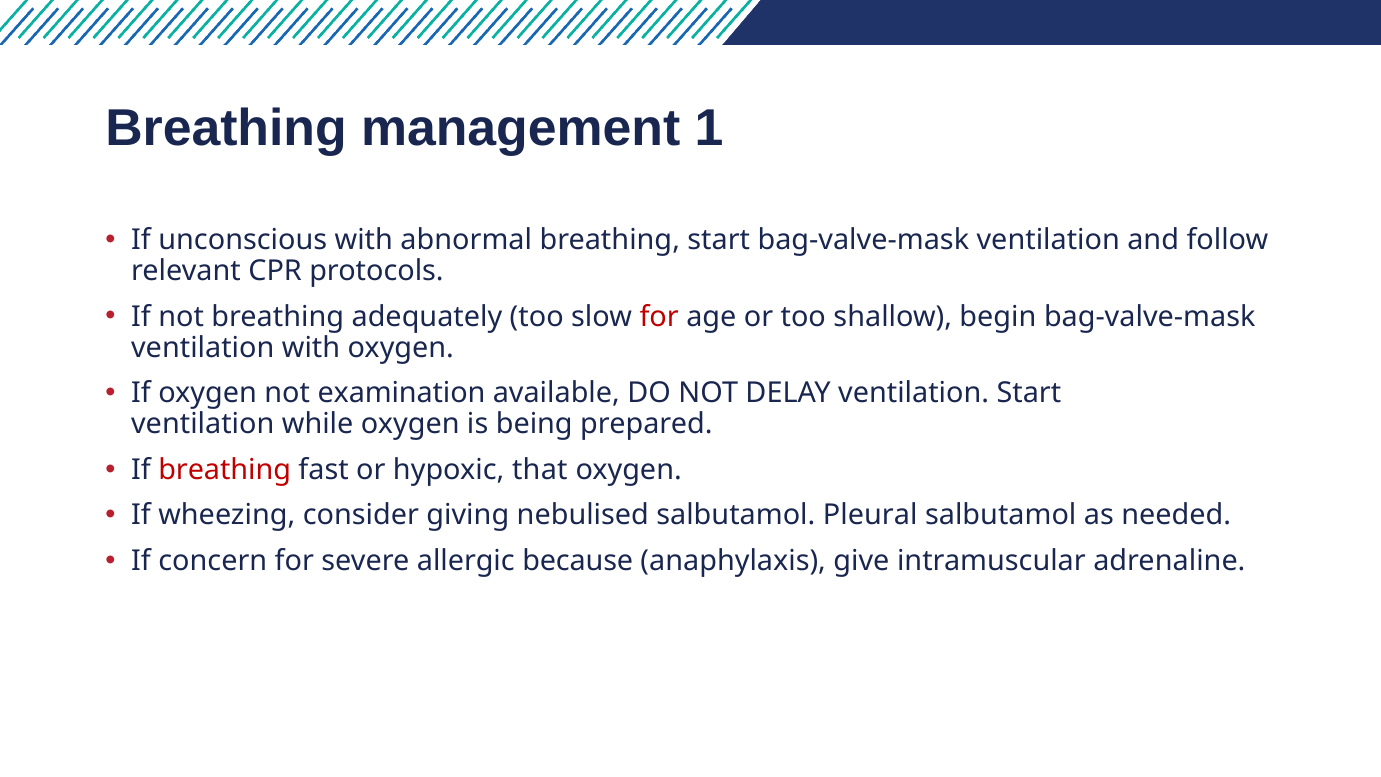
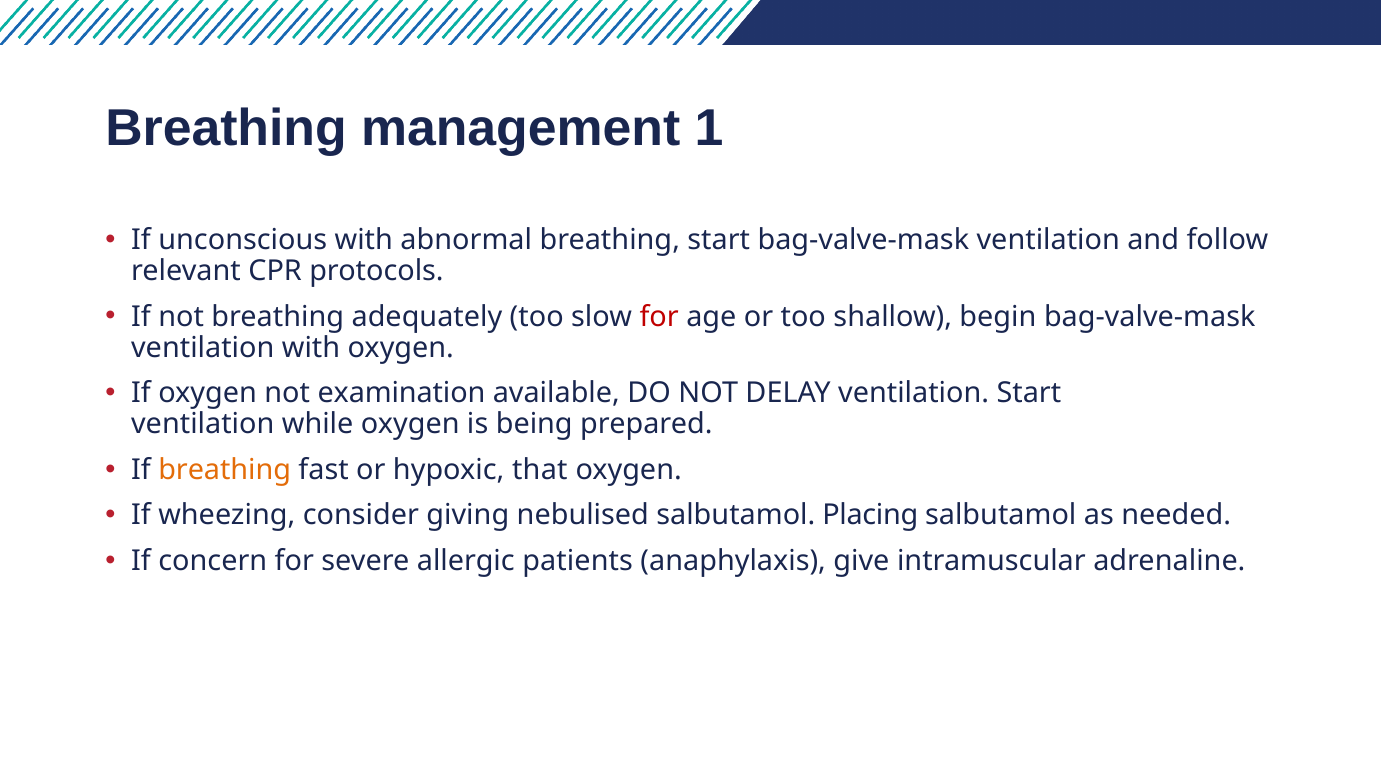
breathing colour: red -> orange (225, 470)
Pleural: Pleural -> Placing (870, 515)
because: because -> patients (578, 561)
